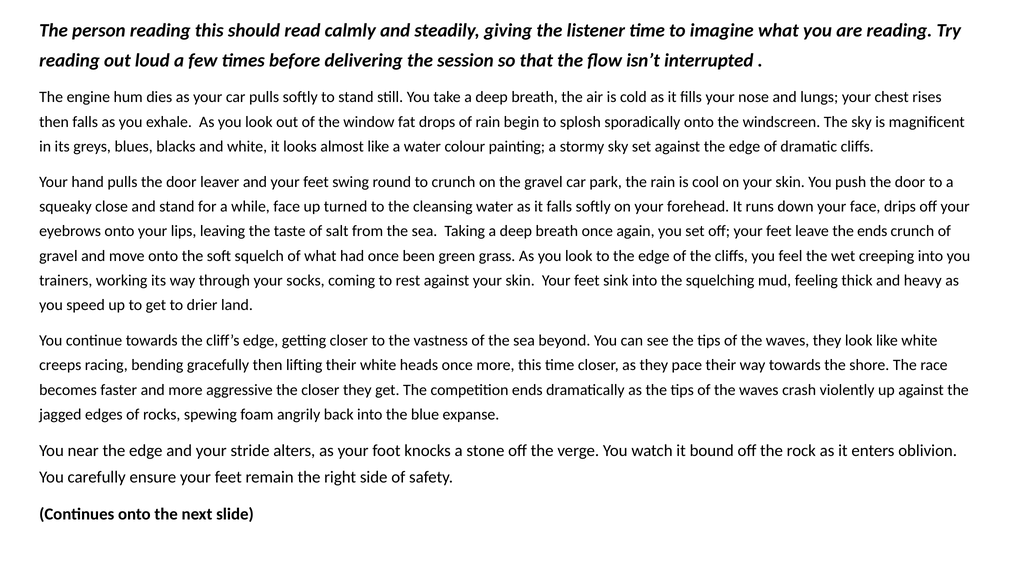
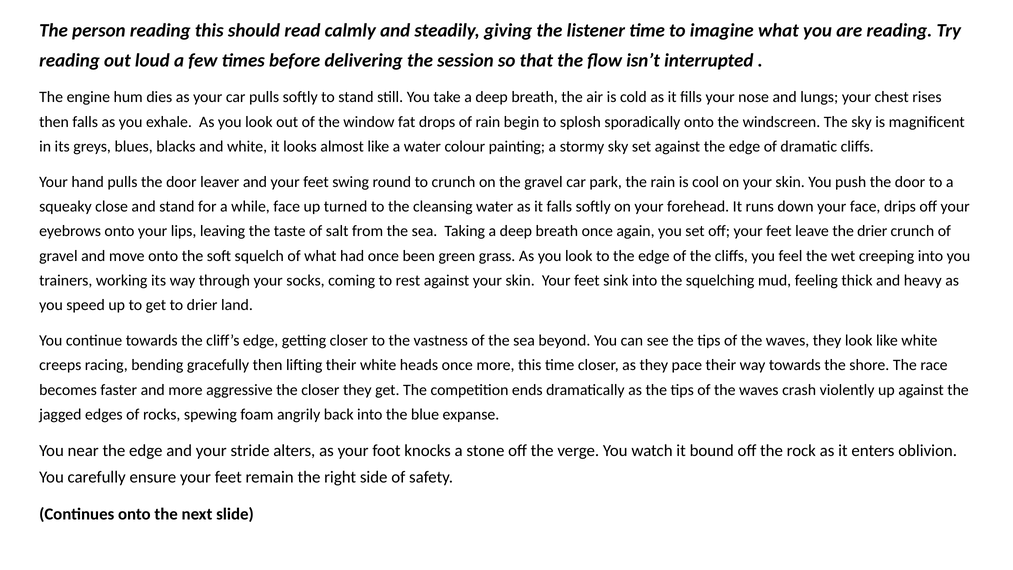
the ends: ends -> drier (872, 231)
